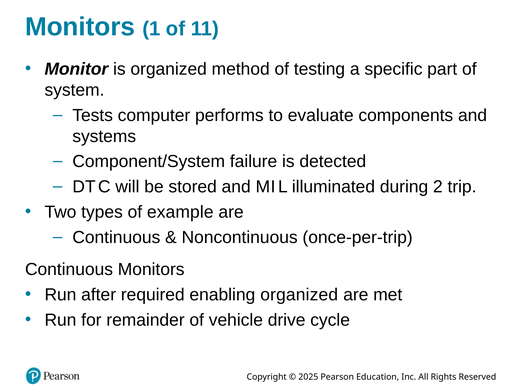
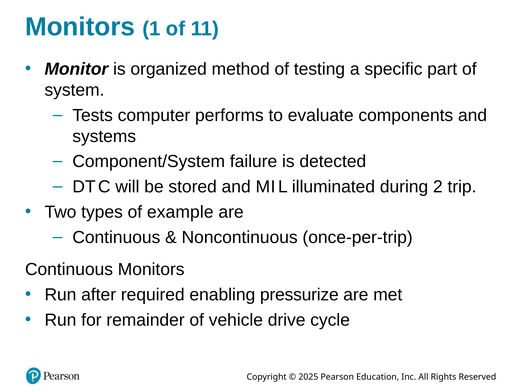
enabling organized: organized -> pressurize (299, 294)
